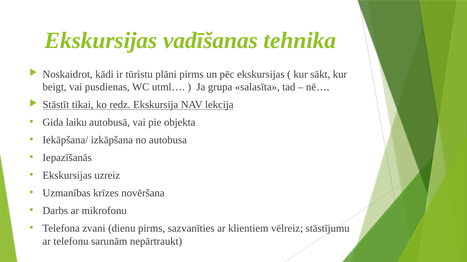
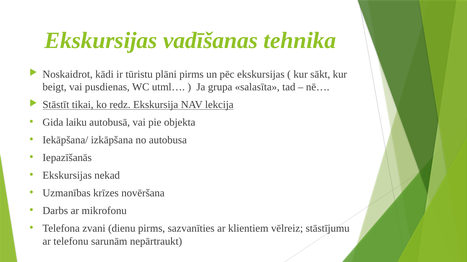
uzreiz: uzreiz -> nekad (107, 176)
